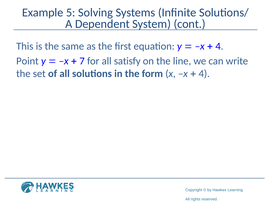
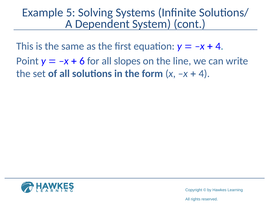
7: 7 -> 6 (82, 61)
satisfy: satisfy -> slopes (127, 61)
